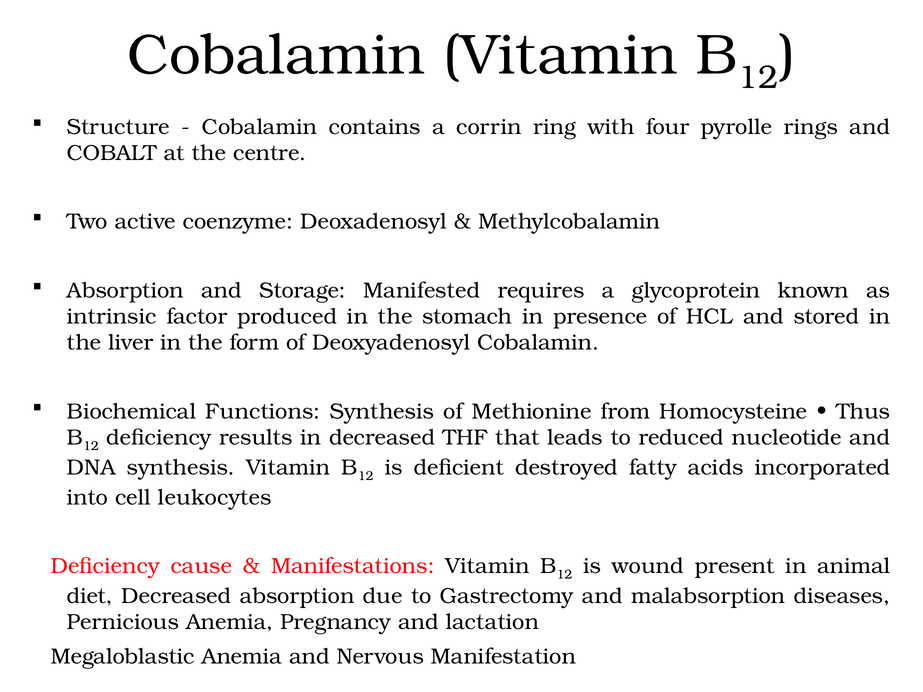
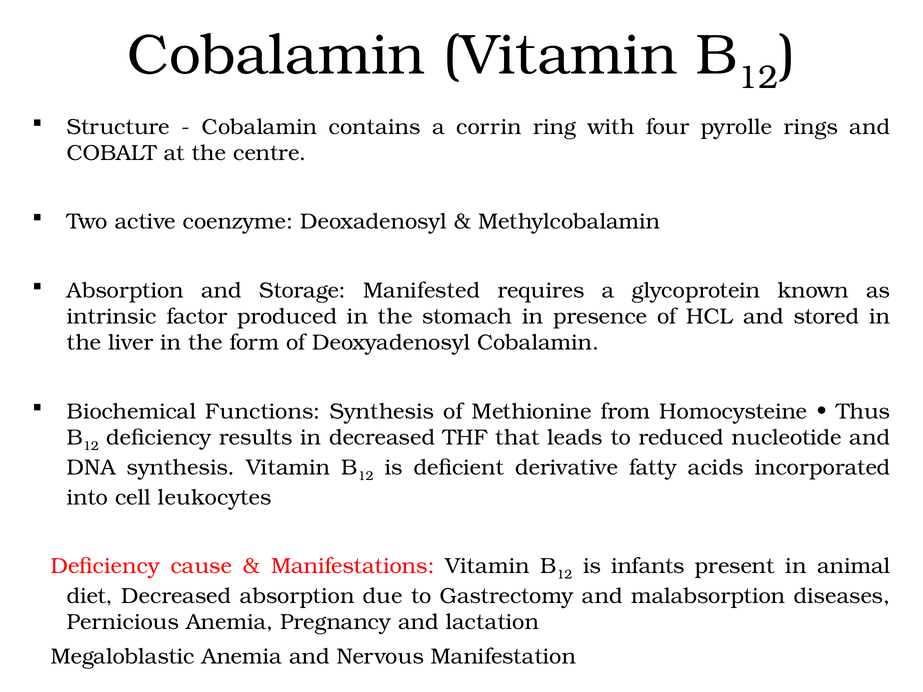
destroyed: destroyed -> derivative (567, 468)
wound: wound -> infants (648, 566)
